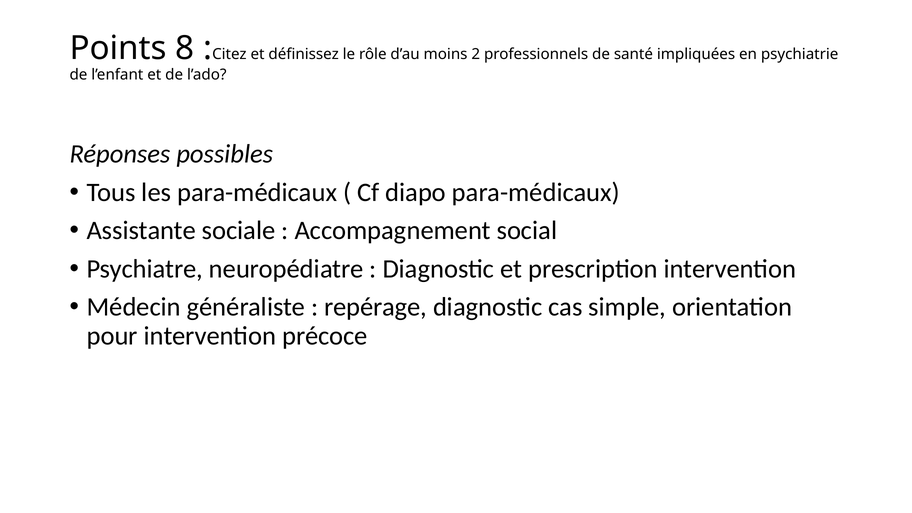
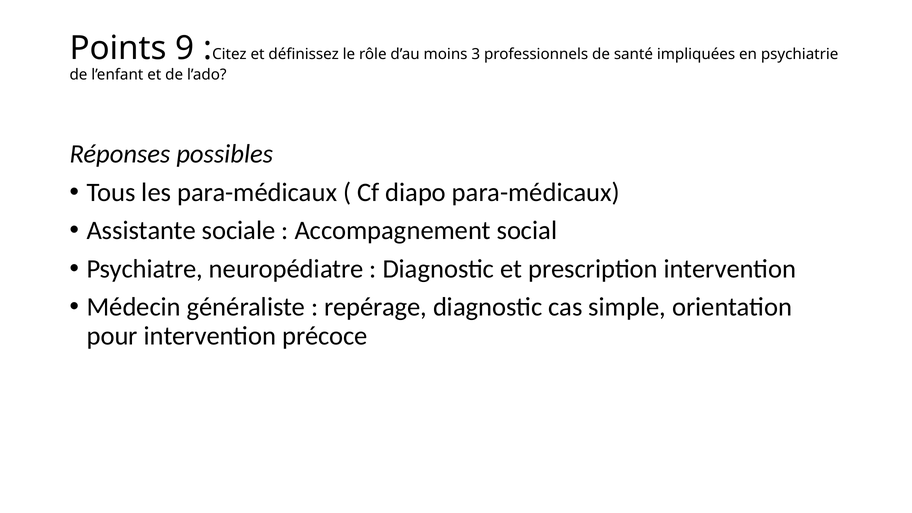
8: 8 -> 9 (185, 49)
2: 2 -> 3 (476, 54)
